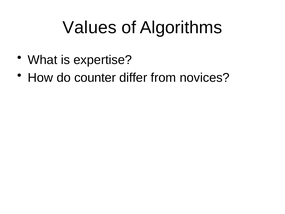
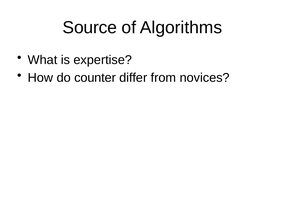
Values: Values -> Source (90, 28)
